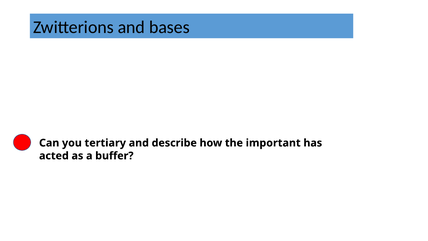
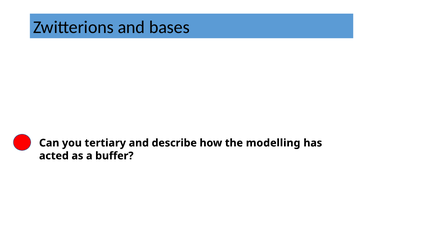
important: important -> modelling (273, 143)
